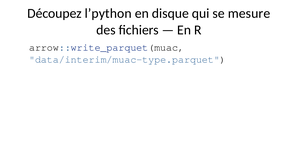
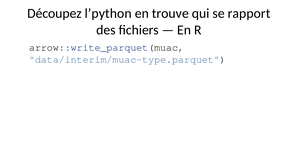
disque: disque -> trouve (170, 13)
mesure: mesure -> rapport (249, 13)
